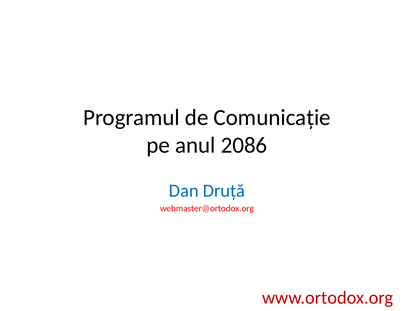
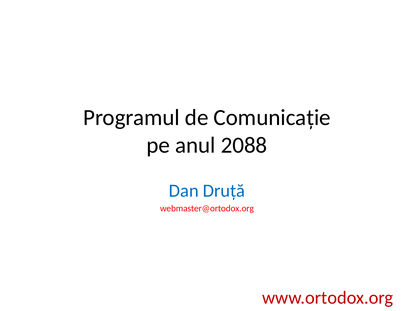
2086: 2086 -> 2088 (244, 145)
